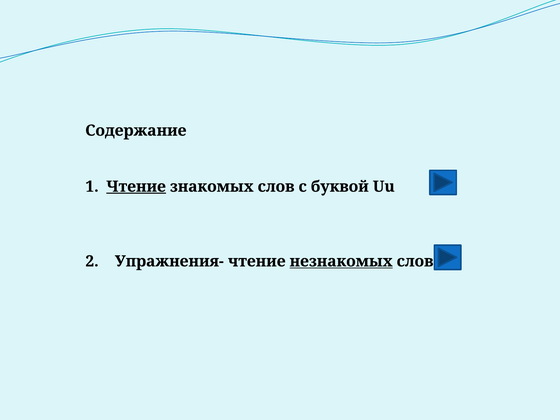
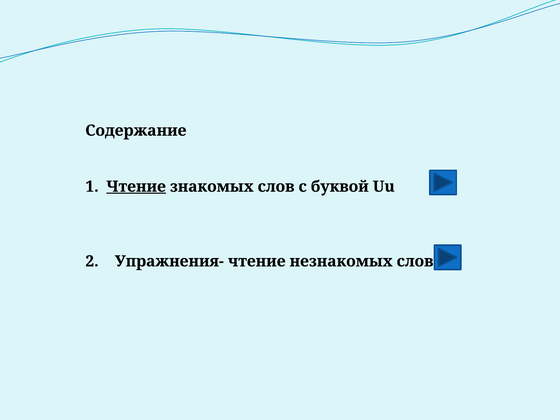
незнакомых underline: present -> none (341, 261)
